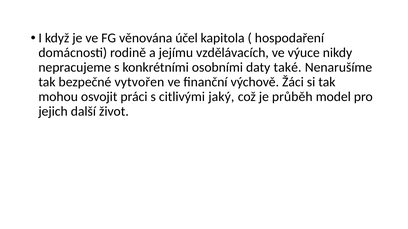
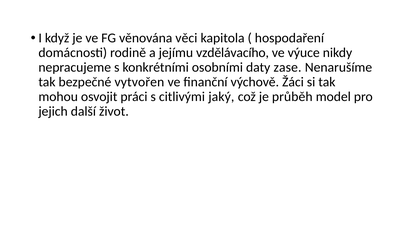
účel: účel -> věci (186, 38)
vzdělávacích: vzdělávacích -> vzdělávacího (233, 53)
také: také -> zase (288, 68)
